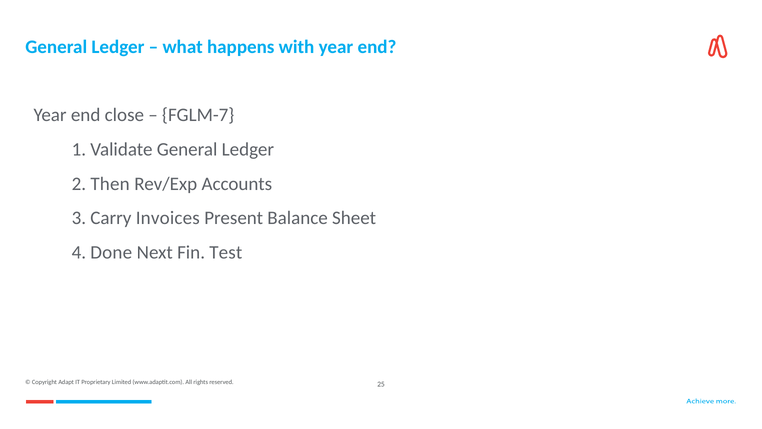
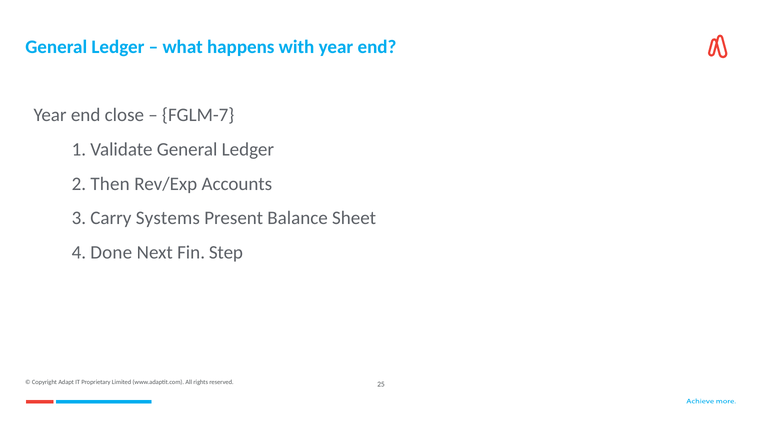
Invoices: Invoices -> Systems (168, 218)
Test: Test -> Step (226, 252)
